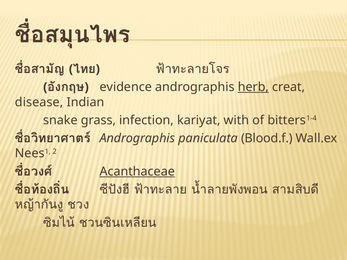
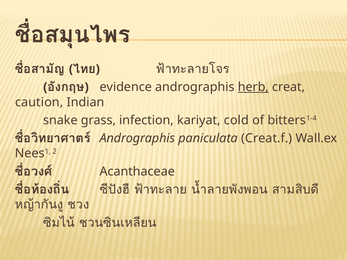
disease: disease -> caution (39, 102)
with: with -> cold (236, 120)
Blood.f: Blood.f -> Creat.f (267, 138)
Acanthaceae underline: present -> none (137, 172)
